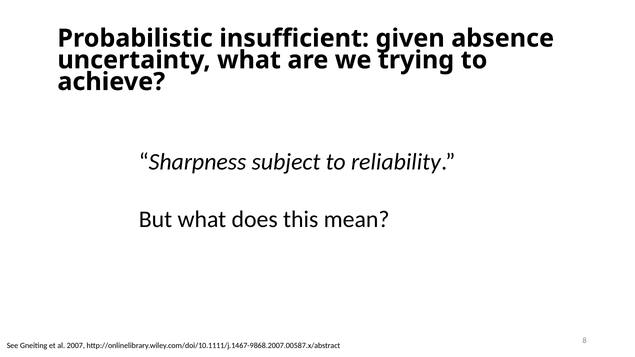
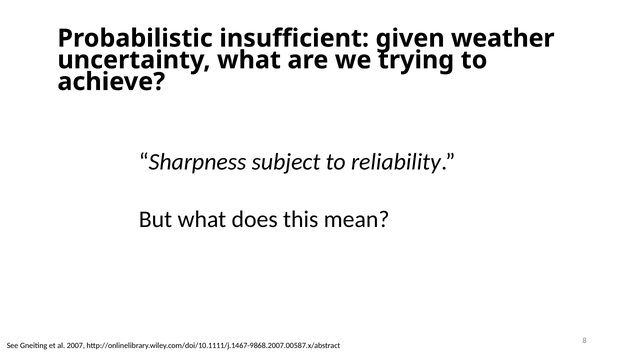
absence: absence -> weather (503, 38)
